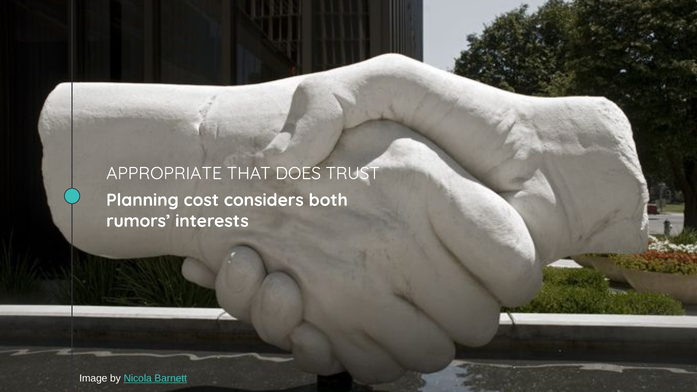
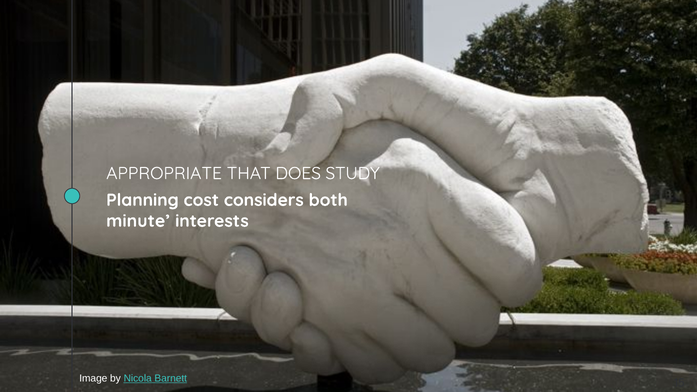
TRUST: TRUST -> STUDY (353, 173)
rumors: rumors -> minute (138, 221)
